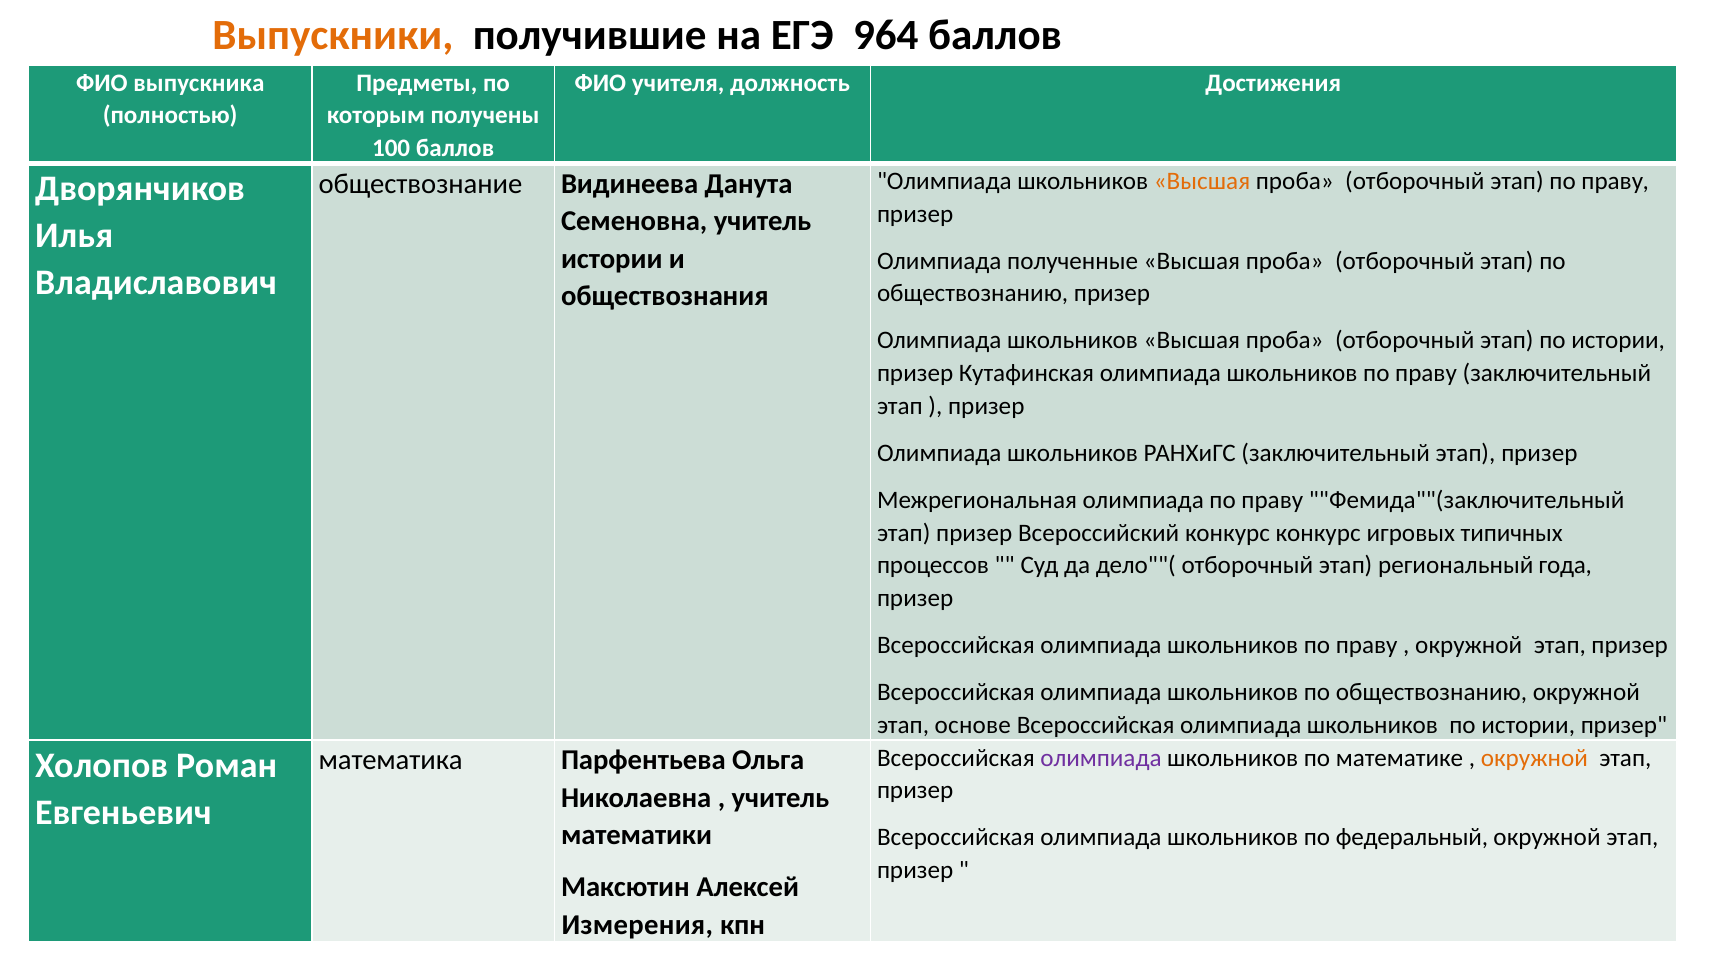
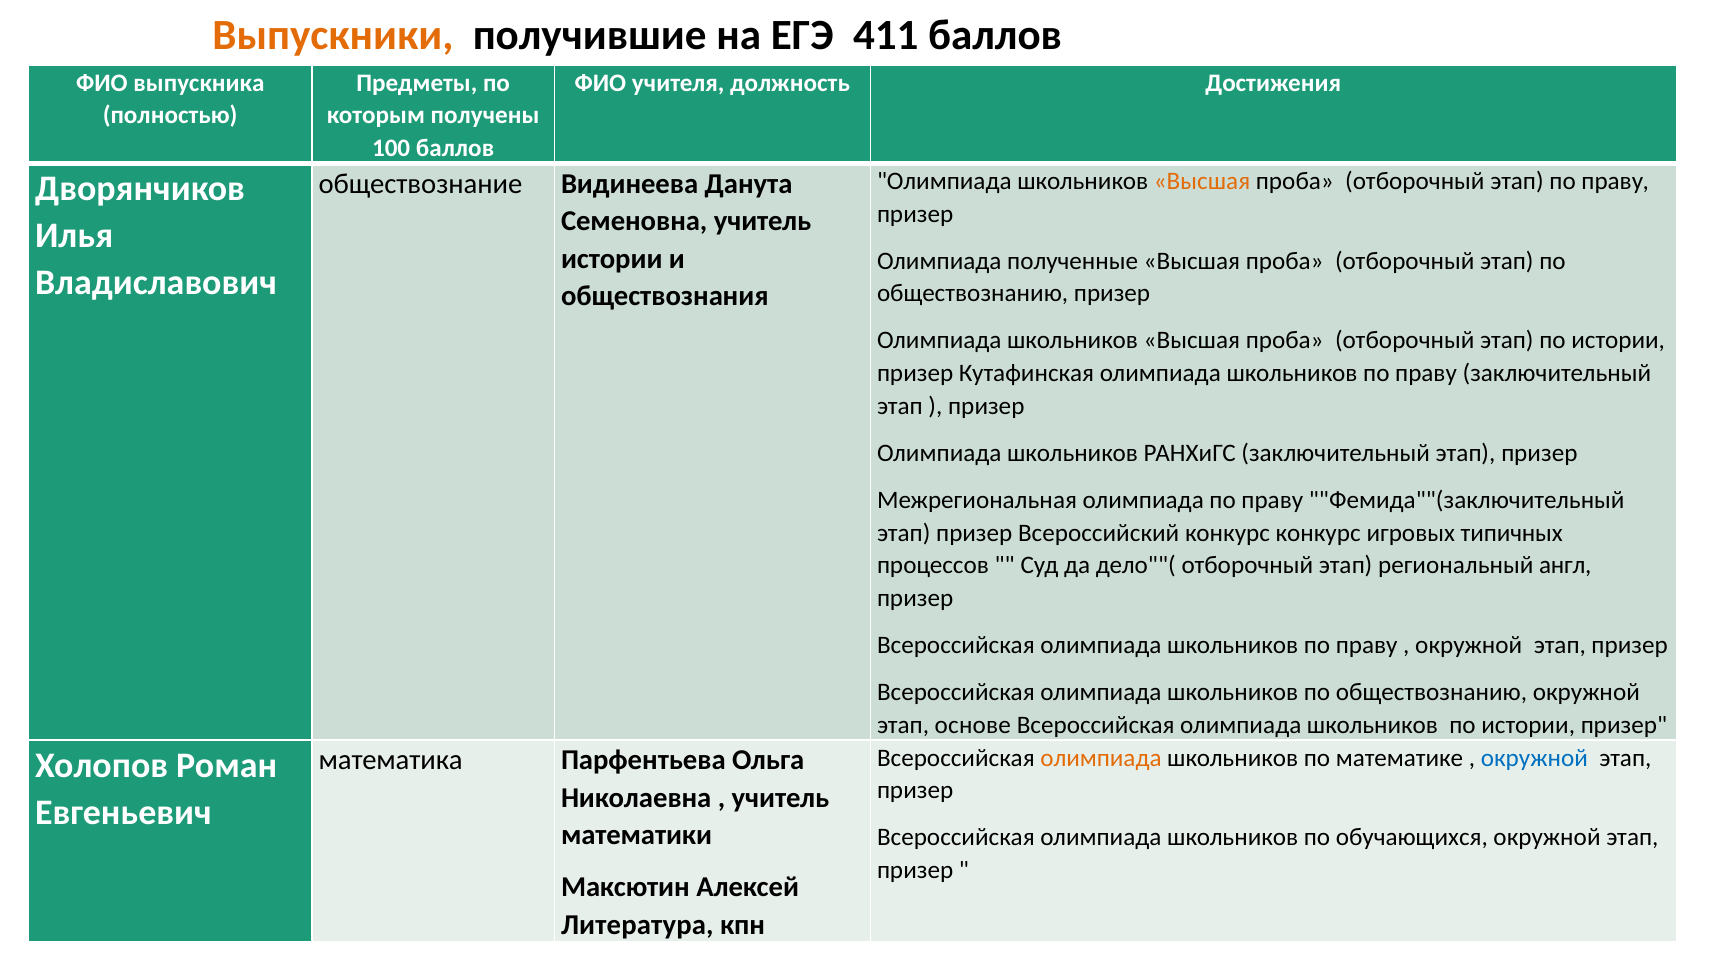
964: 964 -> 411 (886, 35)
года: года -> англ (1565, 566)
олимпиада colour: purple -> orange (1101, 758)
окружной colour: orange -> blue (1534, 758)
федеральный: федеральный -> обучающихся (1412, 838)
Измерения: Измерения -> Литература (637, 925)
